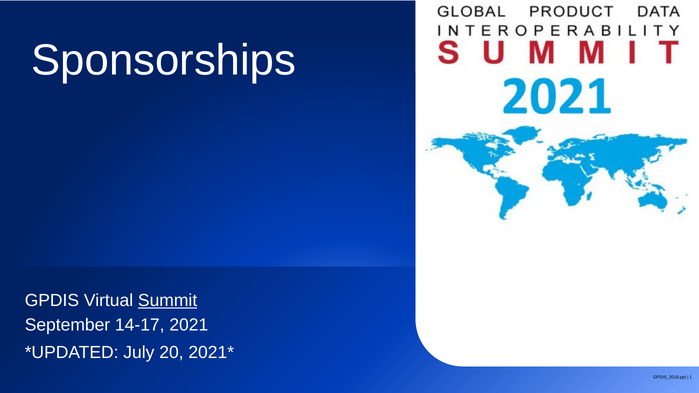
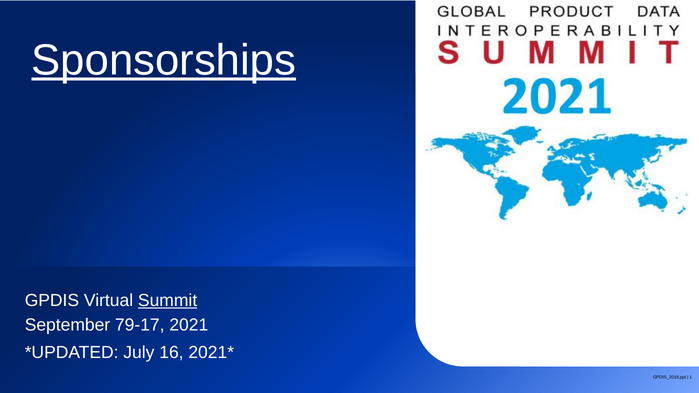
Sponsorships underline: none -> present (164, 60)
14-17: 14-17 -> 79-17 (140, 325)
20: 20 -> 16 (171, 353)
